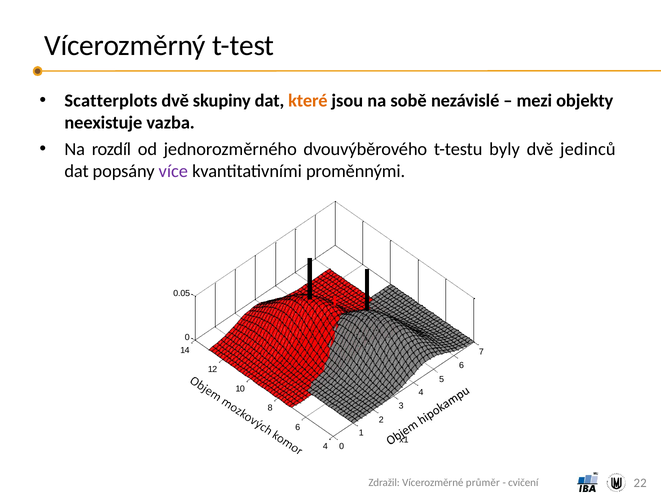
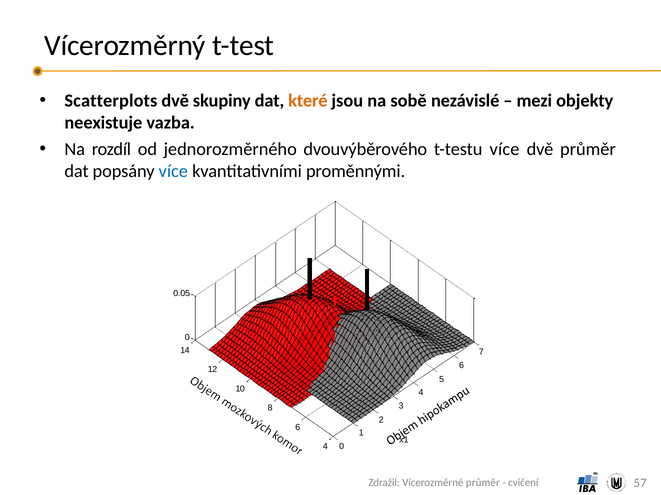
t-testu byly: byly -> více (504, 149)
dvě jedinců: jedinců -> průměr (588, 149)
více colour: purple -> blue (173, 171)
22: 22 -> 57 (640, 484)
